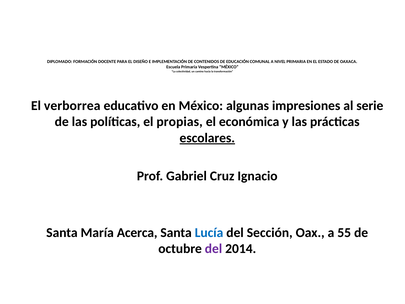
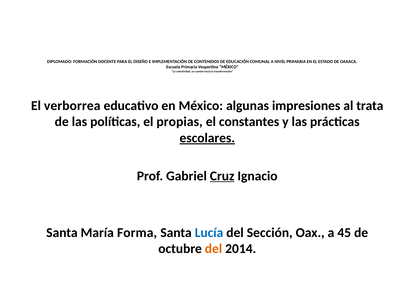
serie: serie -> trata (370, 106)
económica: económica -> constantes (249, 122)
Cruz underline: none -> present (222, 176)
Acerca: Acerca -> Forma (137, 232)
55: 55 -> 45 (344, 232)
del colour: purple -> orange (213, 249)
